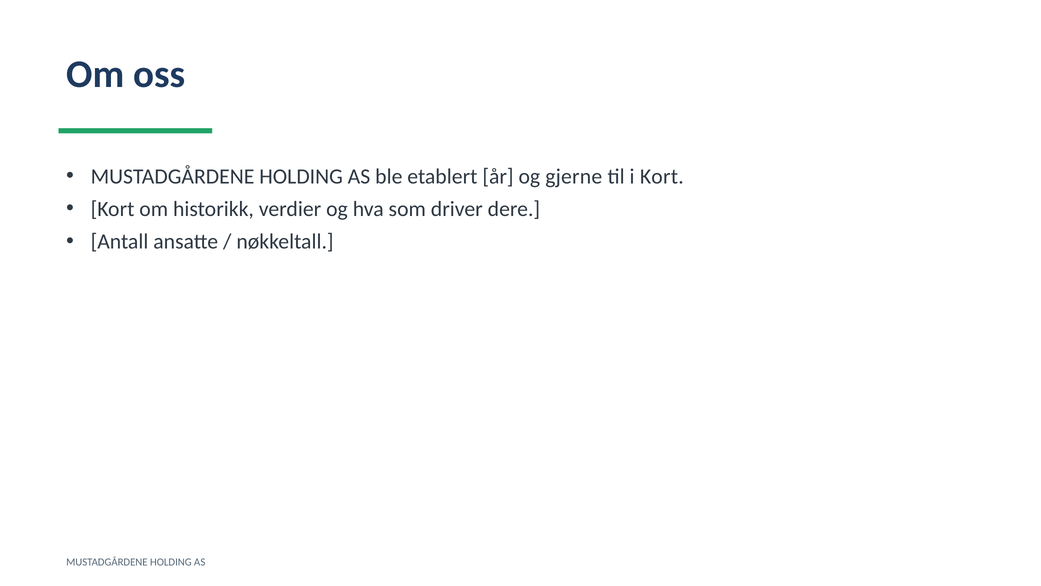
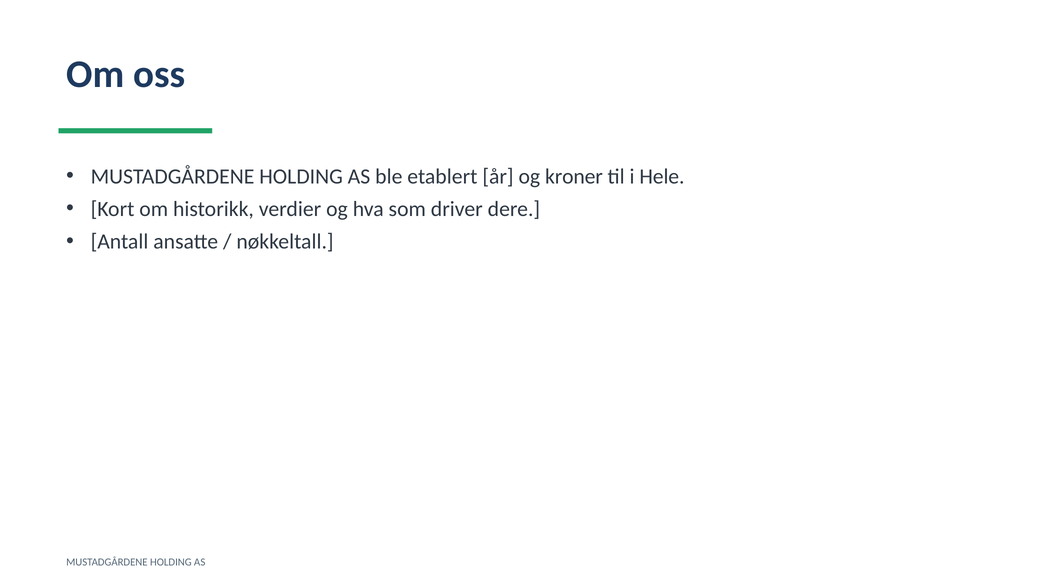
gjerne: gjerne -> kroner (574, 176)
i Kort: Kort -> Hele (662, 176)
